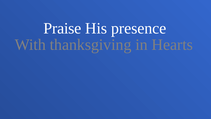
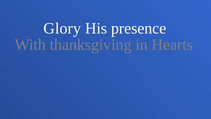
Praise: Praise -> Glory (62, 28)
